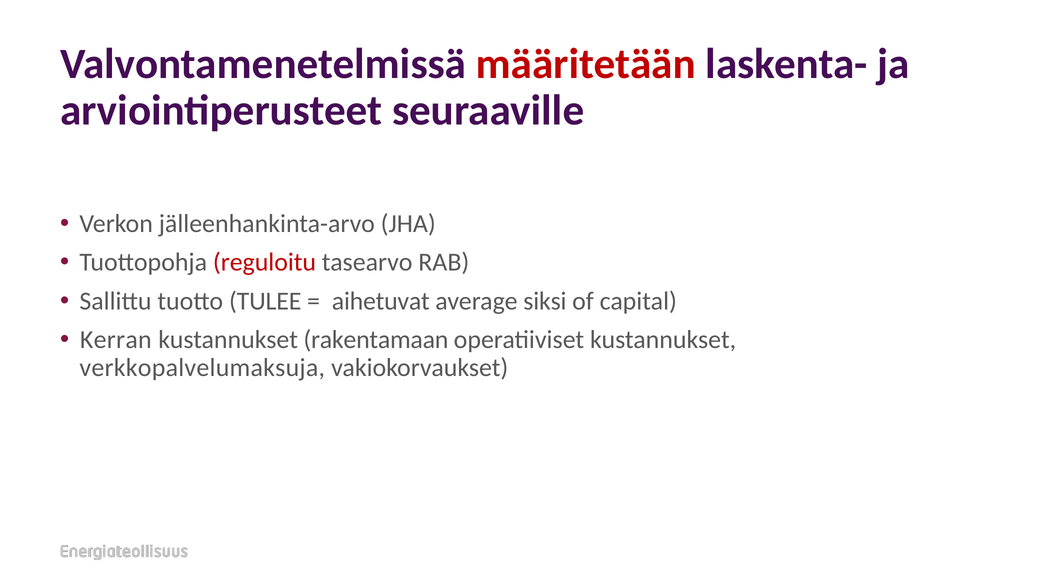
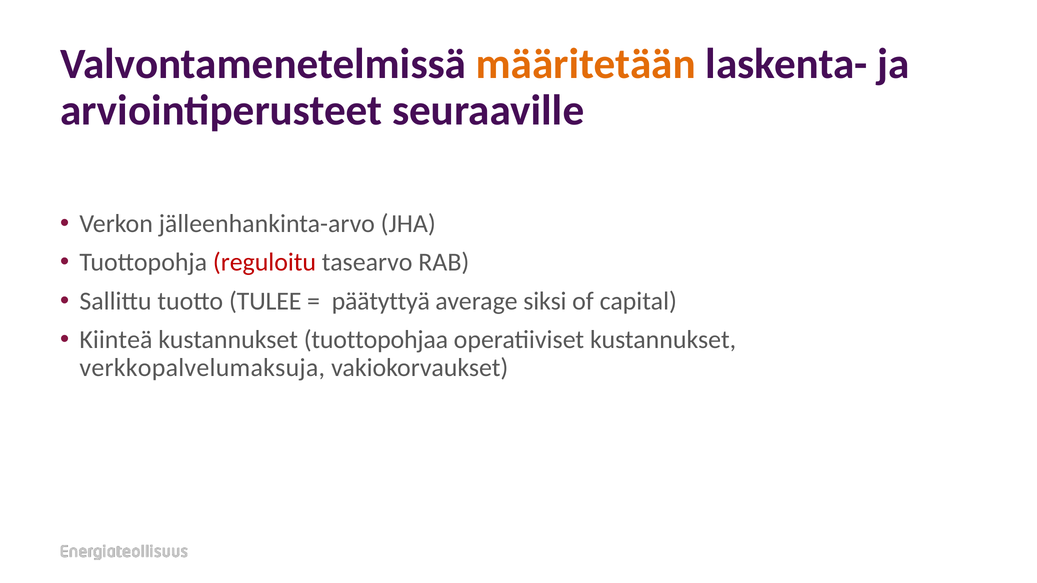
määritetään colour: red -> orange (586, 64)
aihetuvat: aihetuvat -> päätyttyä (381, 301)
Kerran: Kerran -> Kiinteä (116, 340)
rakentamaan: rakentamaan -> tuottopohjaa (376, 340)
